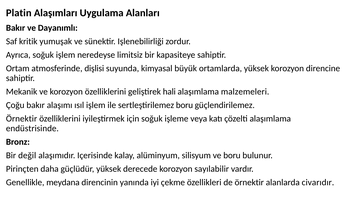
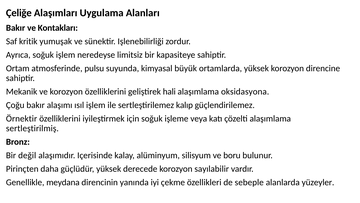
Platin: Platin -> Çeliğe (19, 13)
Dayanımlı: Dayanımlı -> Kontakları (58, 28)
dişlisi: dişlisi -> pulsu (94, 68)
malzemeleri: malzemeleri -> oksidasyona (245, 92)
sertleştirilemez boru: boru -> kalıp (184, 105)
endüstrisinde: endüstrisinde -> sertleştirilmiş (32, 128)
de örnektir: örnektir -> sebeple (249, 182)
civarıdır: civarıdır -> yüzeyler (318, 182)
